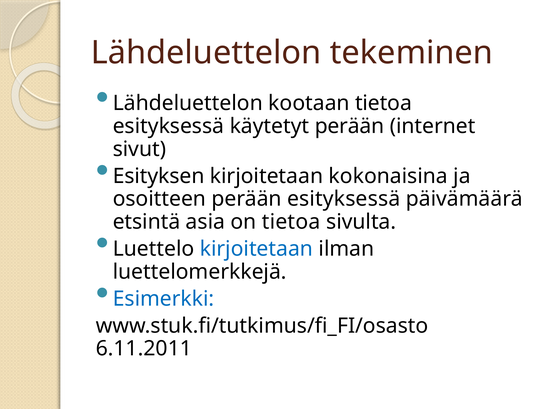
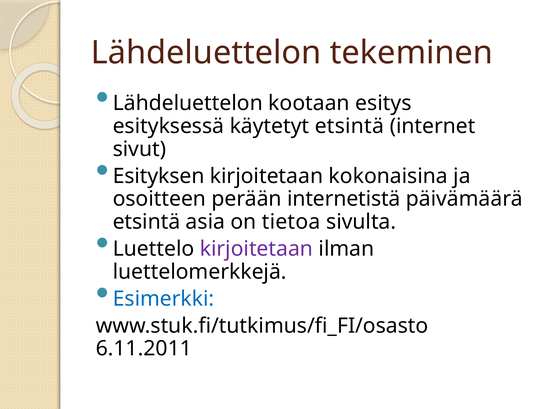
kootaan tietoa: tietoa -> esitys (383, 103)
käytetyt perään: perään -> etsintä (349, 126)
perään esityksessä: esityksessä -> internetistä (344, 199)
kirjoitetaan colour: blue -> purple (256, 249)
